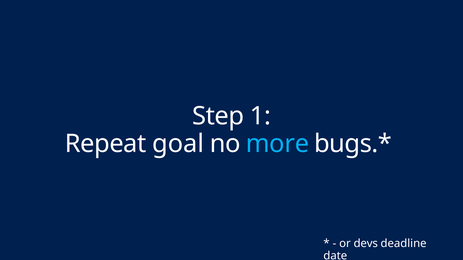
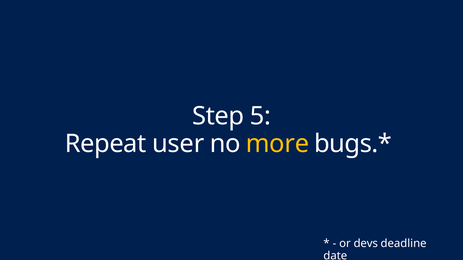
1: 1 -> 5 (260, 116)
goal: goal -> user (178, 144)
more colour: light blue -> yellow (277, 144)
